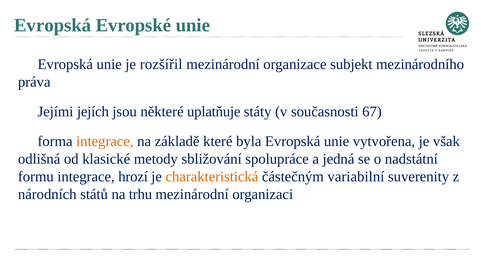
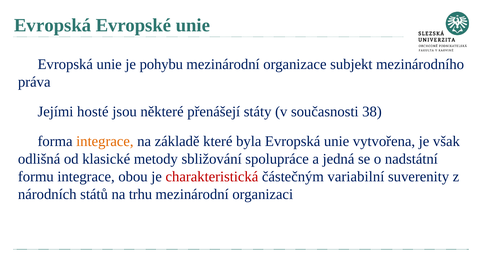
rozšířil: rozšířil -> pohybu (161, 64)
jejích: jejích -> hosté (93, 111)
uplatňuje: uplatňuje -> přenášejí (214, 111)
67: 67 -> 38 (372, 111)
hrozí: hrozí -> obou (133, 176)
charakteristická colour: orange -> red (212, 176)
